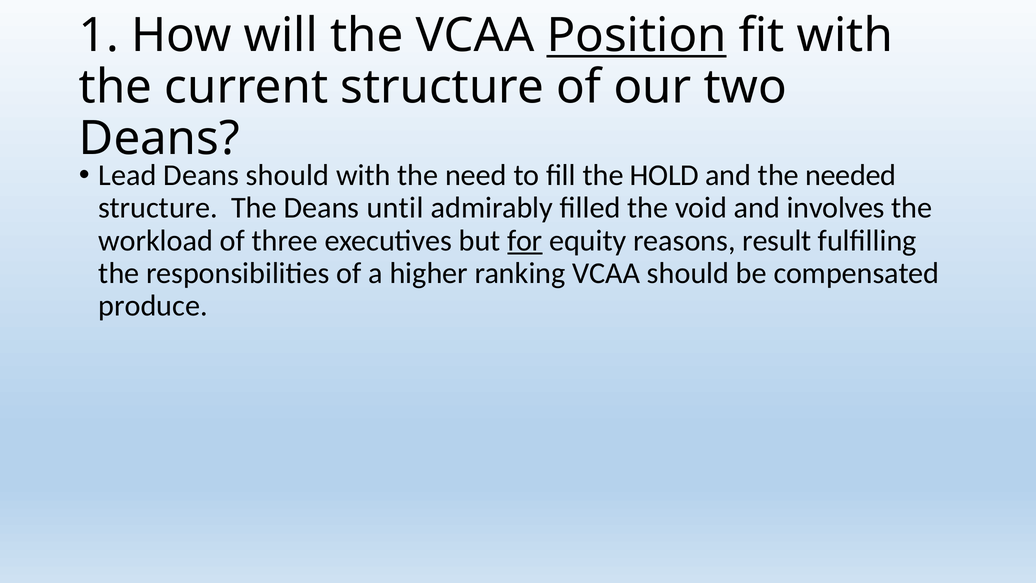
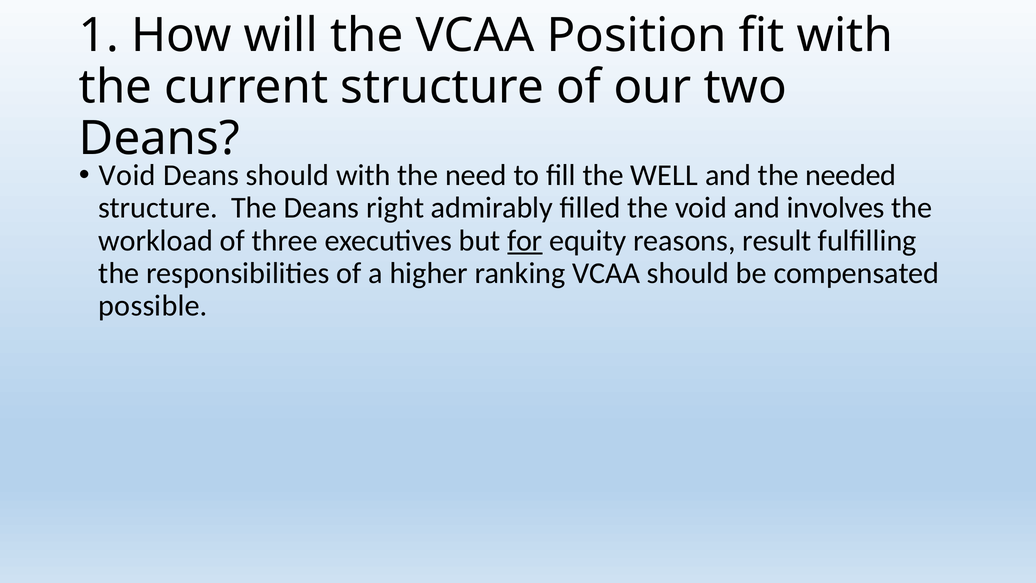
Position underline: present -> none (637, 36)
Lead: Lead -> Void (127, 175)
HOLD: HOLD -> WELL (664, 175)
until: until -> right (395, 208)
produce: produce -> possible (153, 306)
